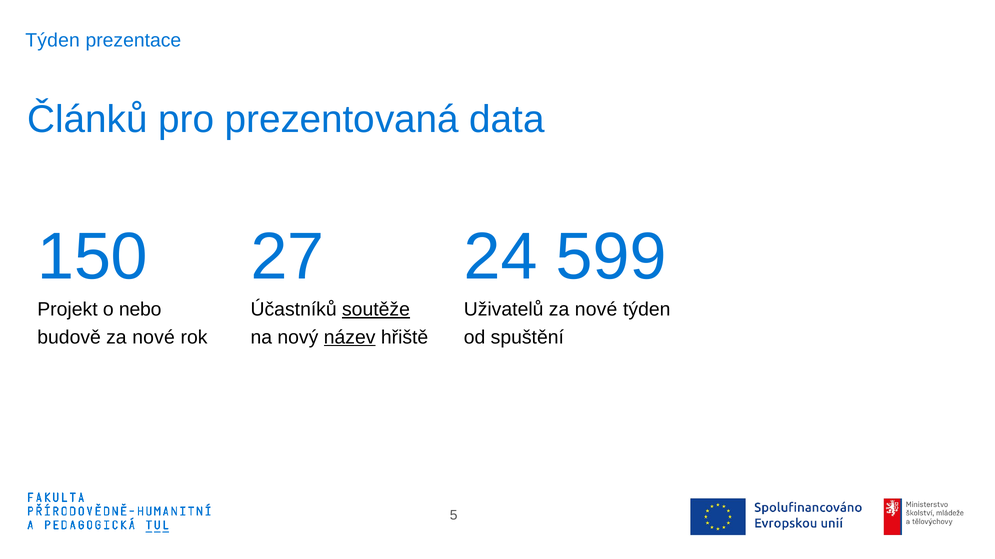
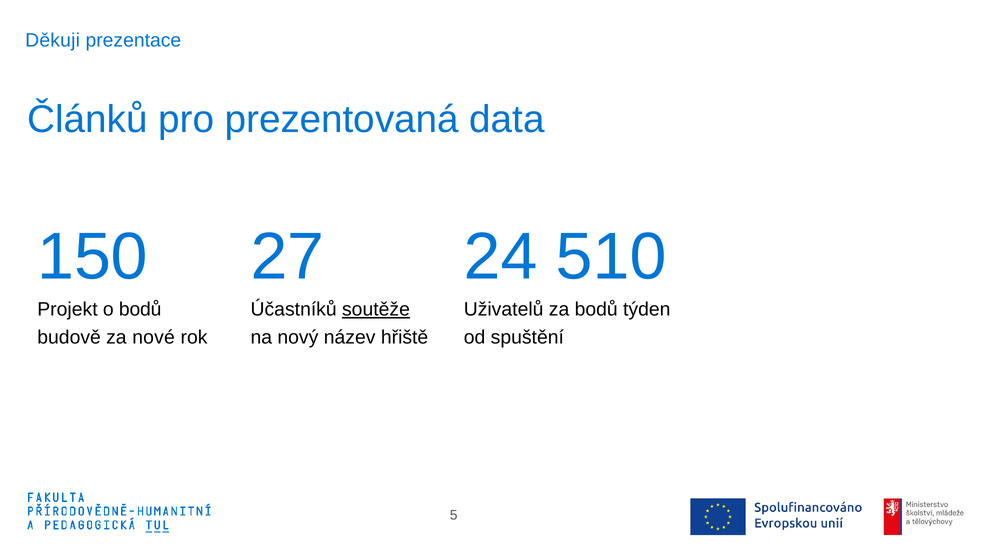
Týden: Týden -> Děkuji (53, 40)
599: 599 -> 510 (611, 257)
o nebo: nebo -> bodů (140, 310)
Uživatelů za nové: nové -> bodů (596, 310)
název underline: present -> none (350, 338)
